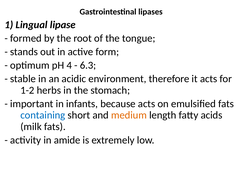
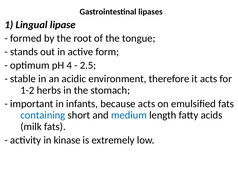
6.3: 6.3 -> 2.5 (88, 66)
medium colour: orange -> blue (129, 115)
amide: amide -> kinase (67, 140)
